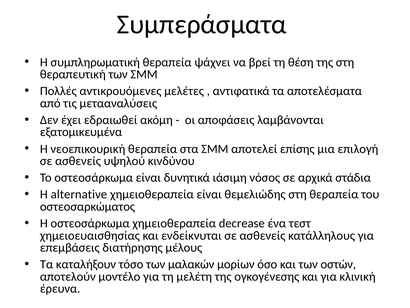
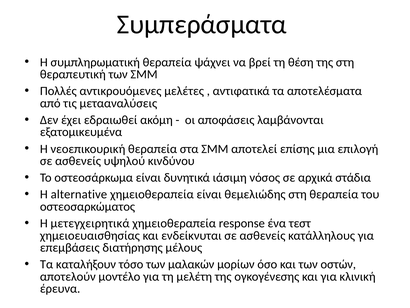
Η οστεοσάρκωμα: οστεοσάρκωμα -> μετεγχειρητικά (90, 223)
decrease: decrease -> response (242, 223)
